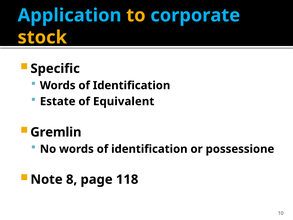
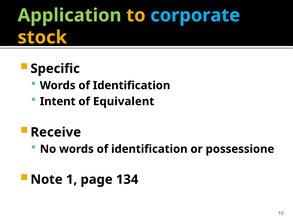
Application colour: light blue -> light green (70, 15)
Estate: Estate -> Intent (58, 101)
Gremlin: Gremlin -> Receive (56, 132)
8: 8 -> 1 (72, 179)
118: 118 -> 134 (127, 179)
